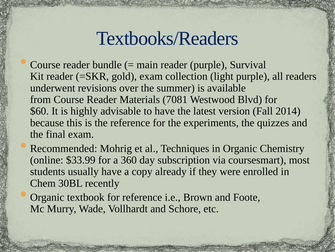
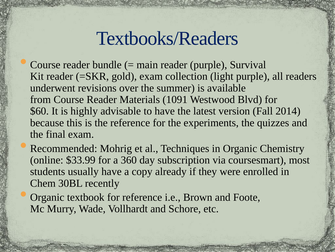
7081: 7081 -> 1091 (175, 99)
